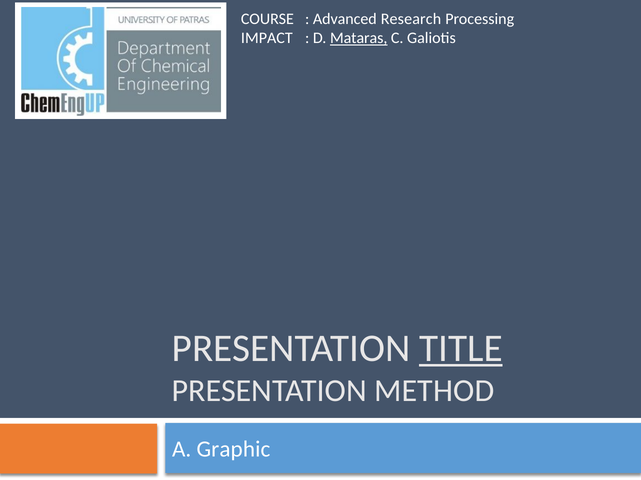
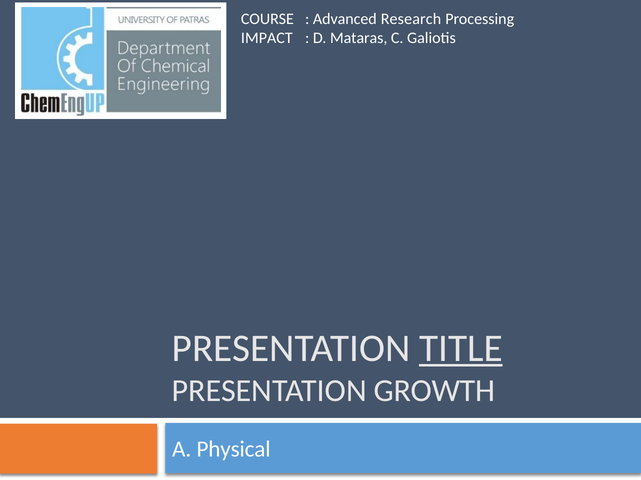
Mataras underline: present -> none (359, 38)
METHOD: METHOD -> GROWTH (434, 391)
Graphic: Graphic -> Physical (234, 450)
